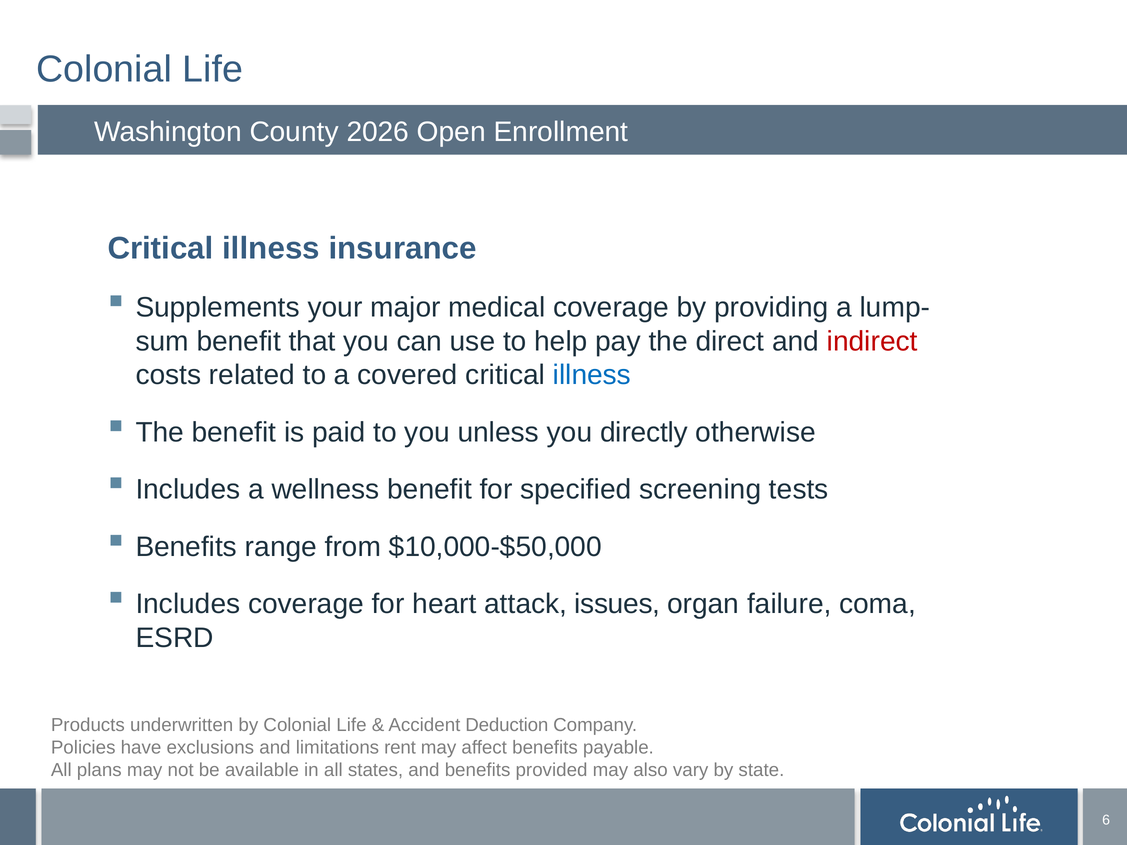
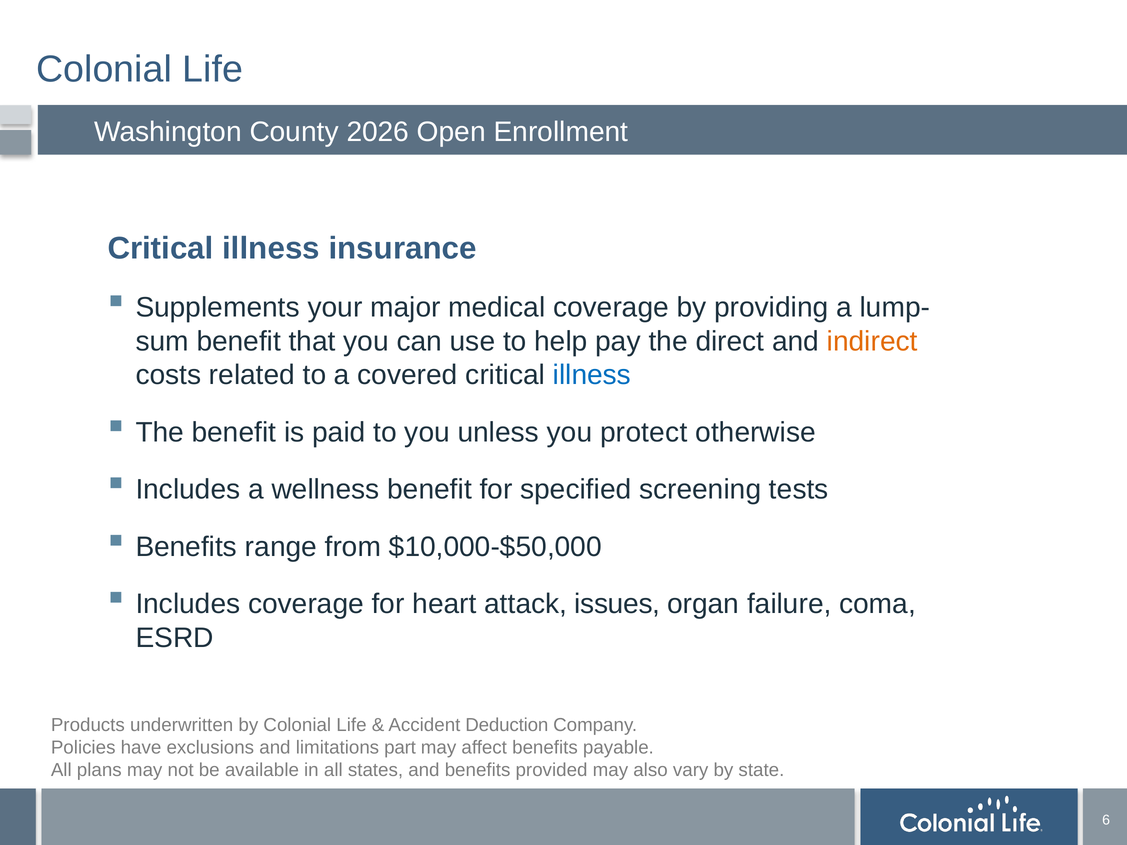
indirect colour: red -> orange (872, 341)
directly: directly -> protect (644, 432)
rent: rent -> part (400, 748)
